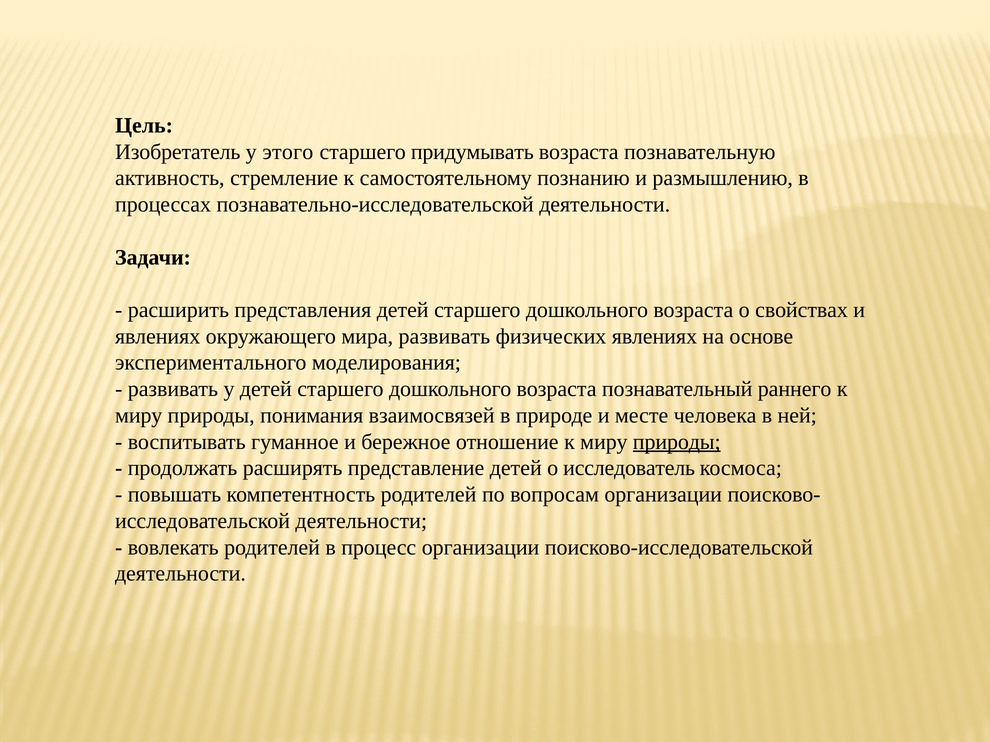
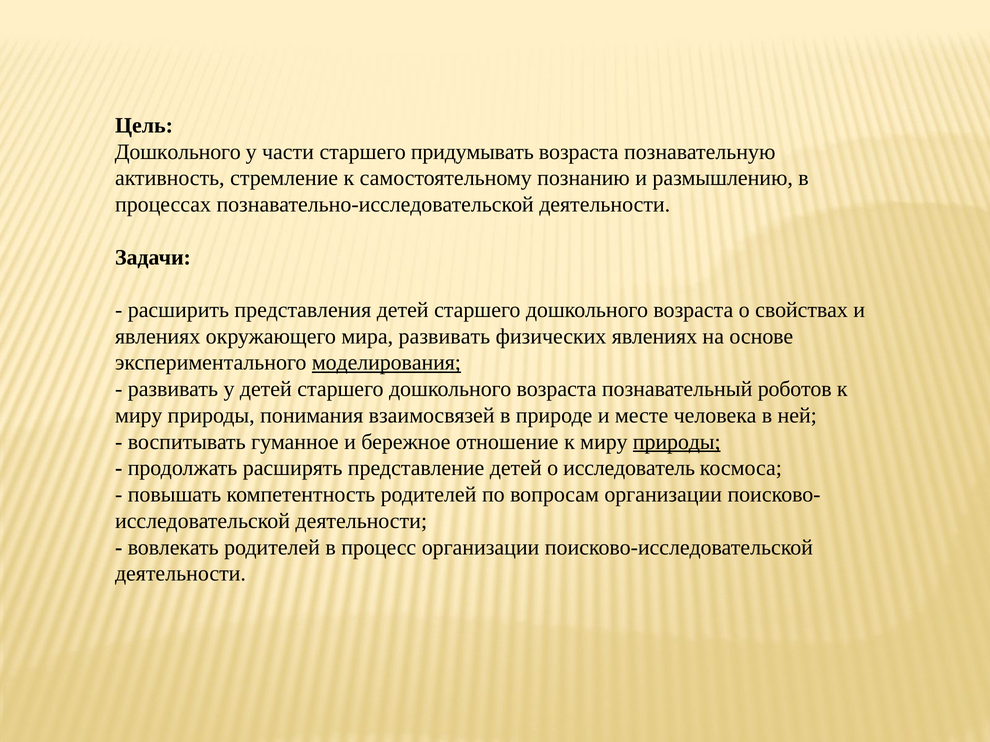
Изобретатель: Изобретатель -> Дошкольного (178, 152)
этого: этого -> части (288, 152)
моделирования underline: none -> present (386, 363)
раннего: раннего -> роботов (795, 389)
